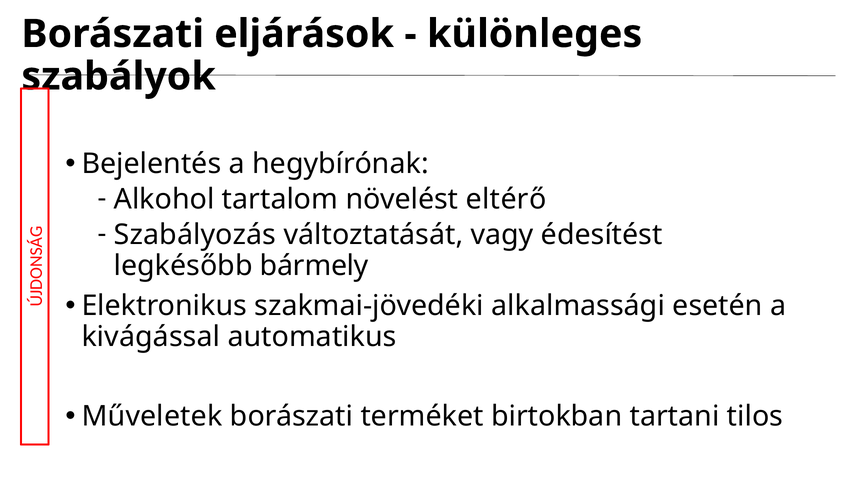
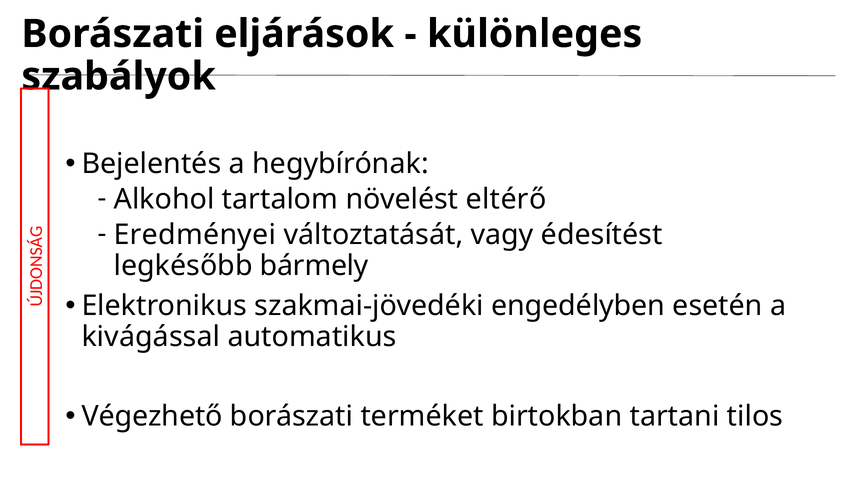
Szabályozás: Szabályozás -> Eredményei (195, 235)
alkalmassági: alkalmassági -> engedélyben (578, 306)
Műveletek: Műveletek -> Végezhető (152, 416)
